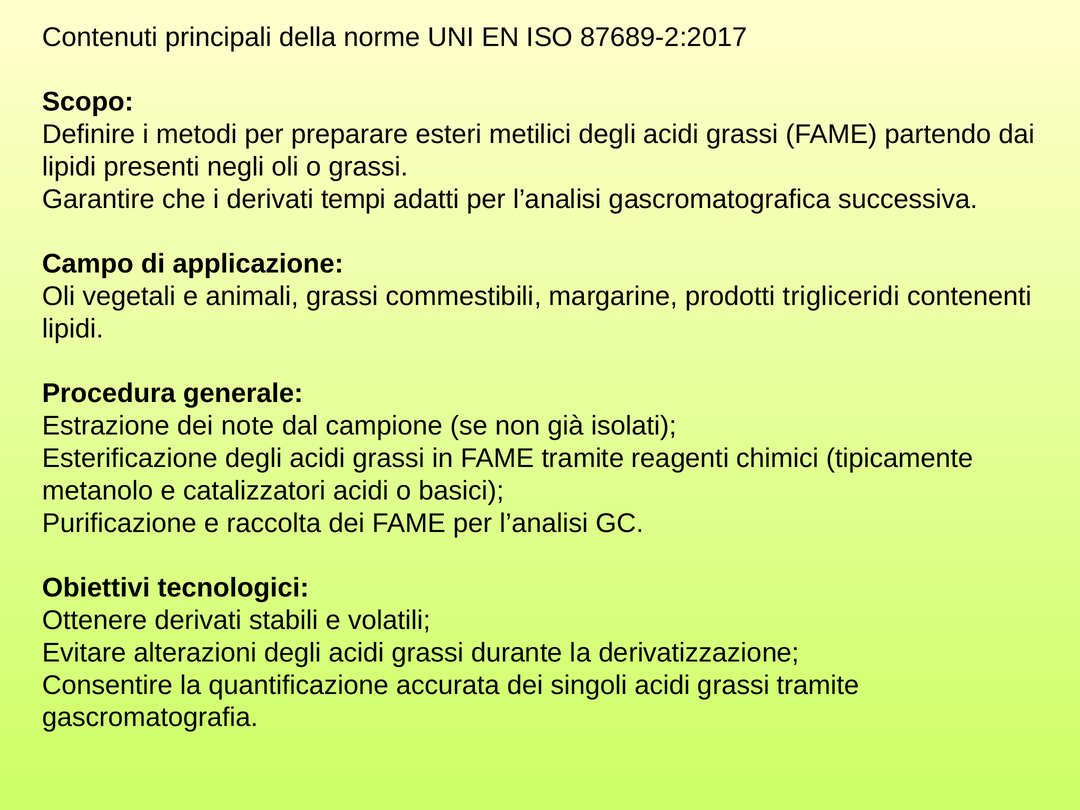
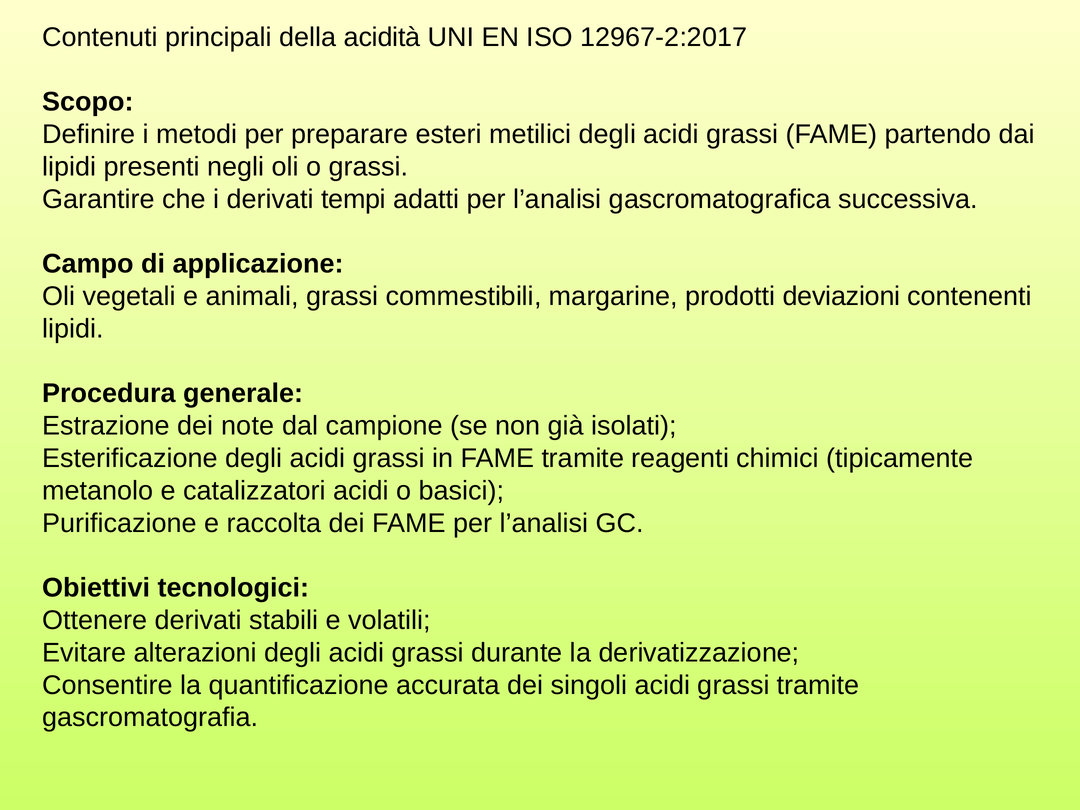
norme: norme -> acidità (382, 37)
87689-2:2017: 87689-2:2017 -> 12967-2:2017 (664, 37)
trigliceridi: trigliceridi -> deviazioni (841, 296)
